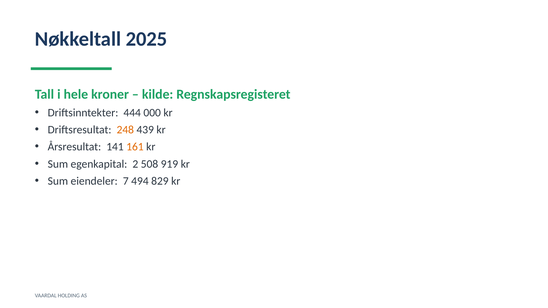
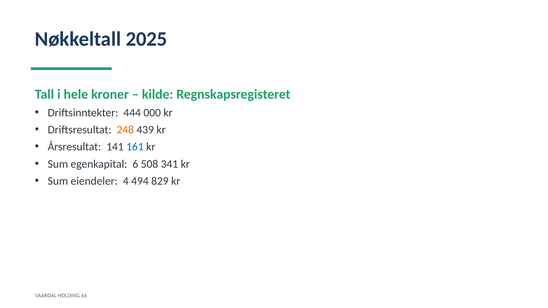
161 colour: orange -> blue (135, 147)
2: 2 -> 6 (135, 164)
919: 919 -> 341 (169, 164)
7: 7 -> 4 (126, 181)
